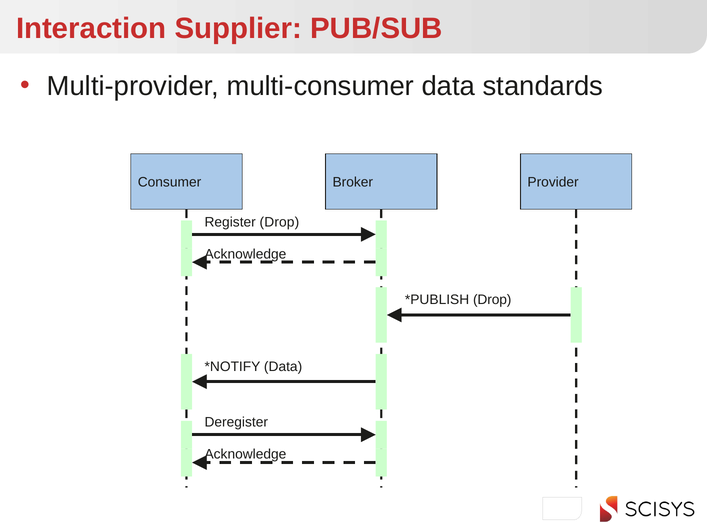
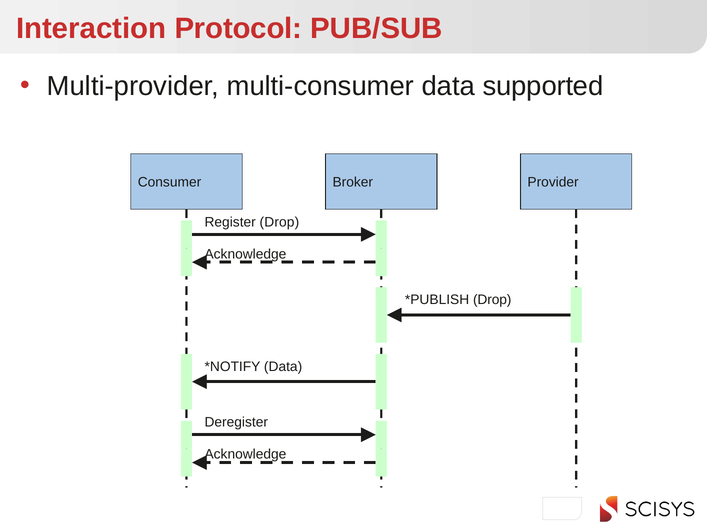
Supplier: Supplier -> Protocol (238, 29)
standards: standards -> supported (543, 86)
